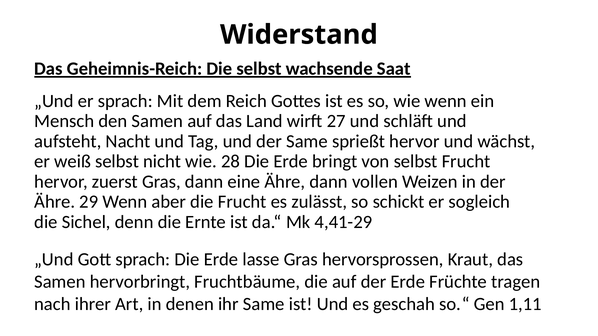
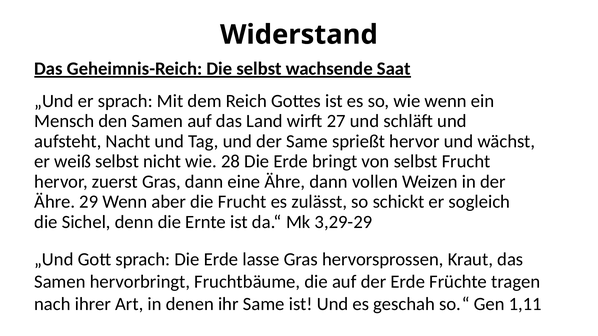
4,41-29: 4,41-29 -> 3,29-29 (343, 222)
